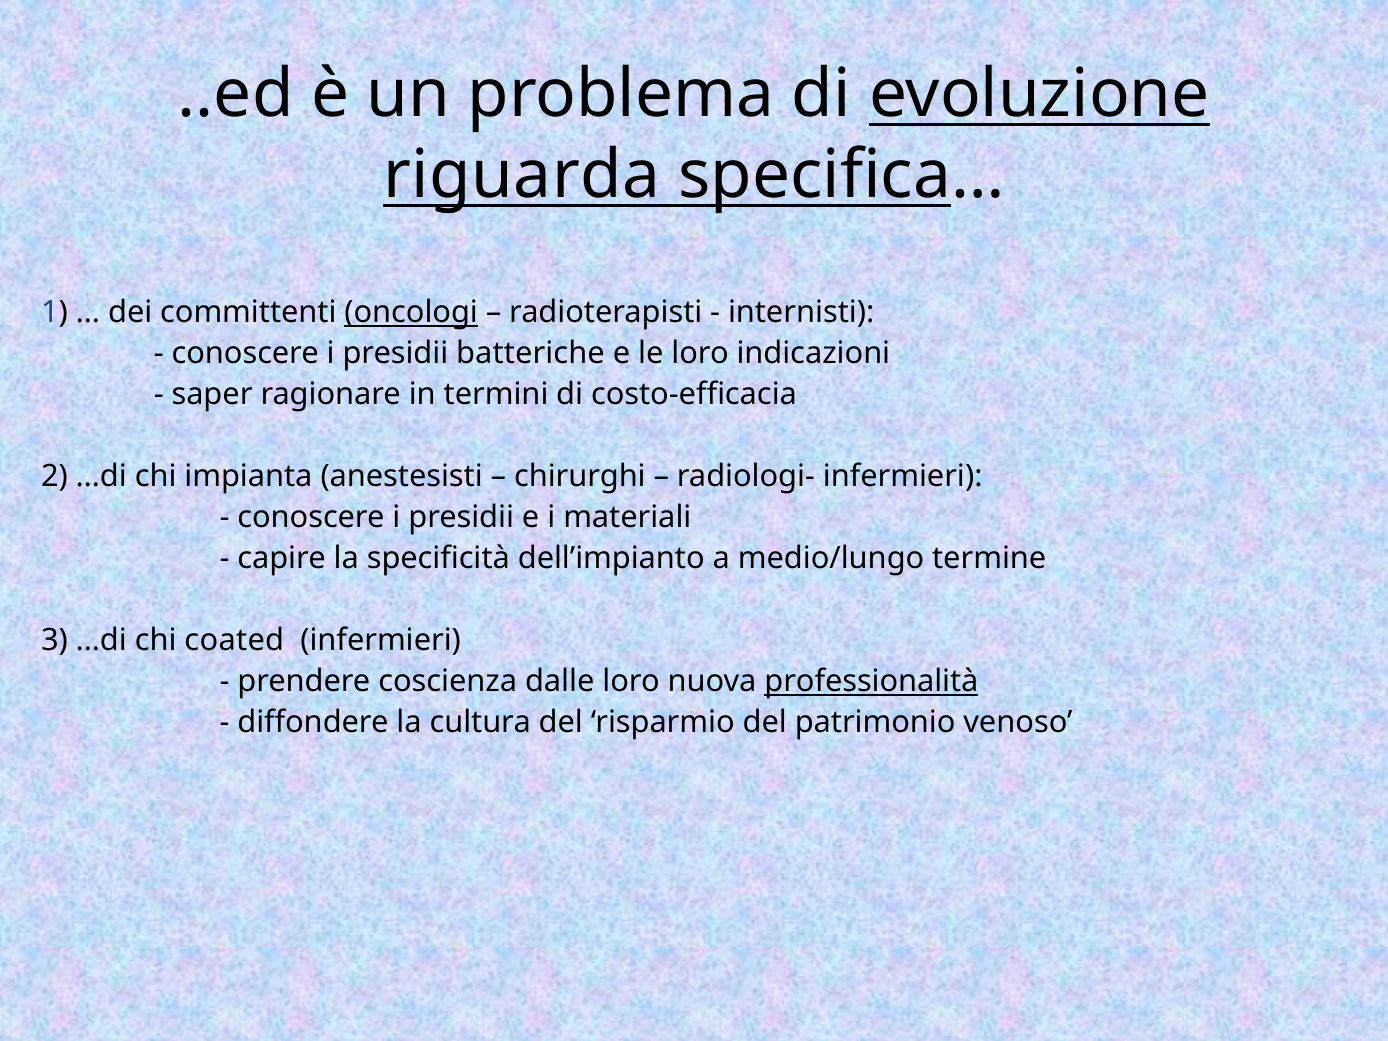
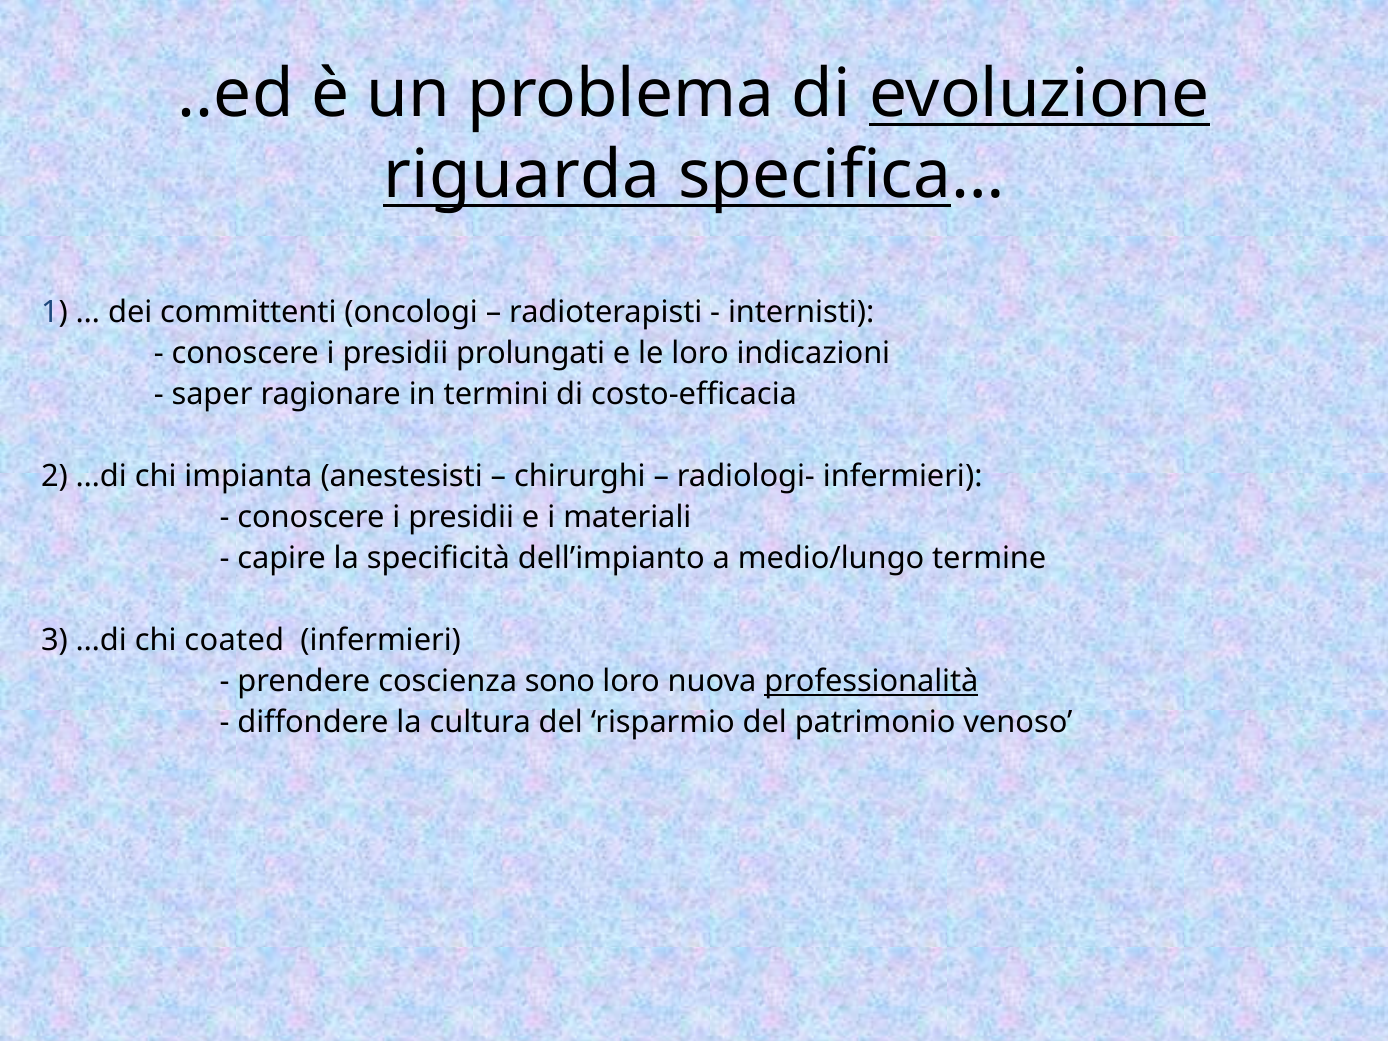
oncologi underline: present -> none (411, 313)
batteriche: batteriche -> prolungati (531, 354)
dalle: dalle -> sono (560, 682)
